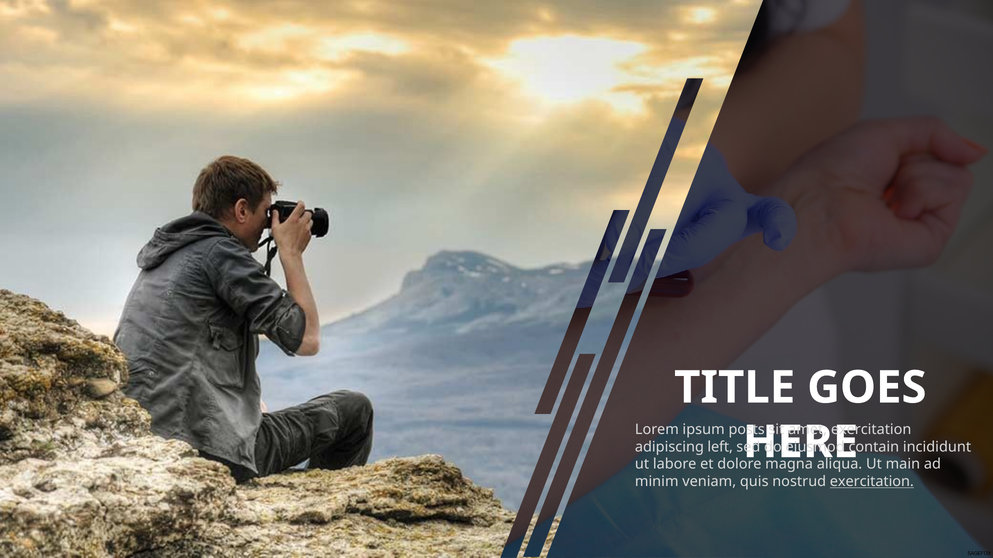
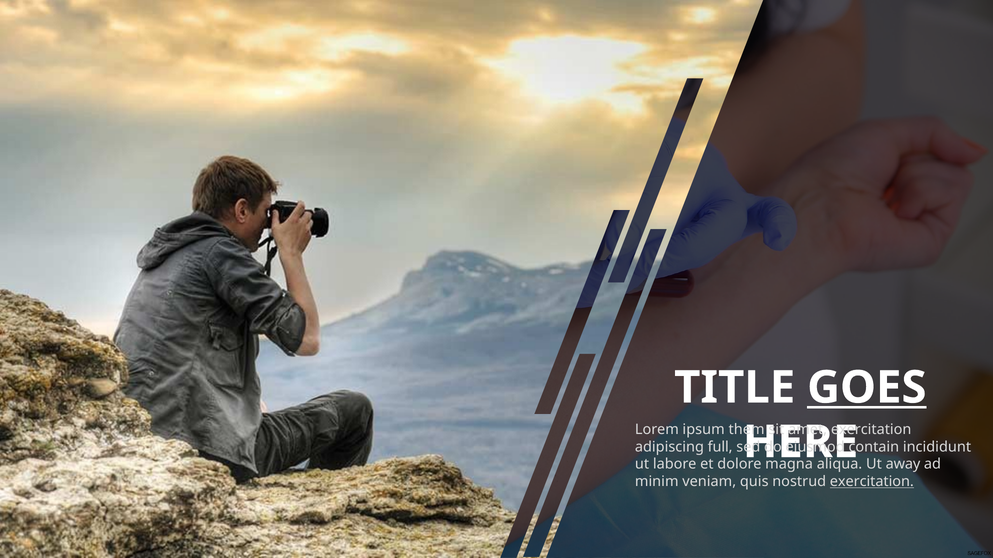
GOES underline: none -> present (867, 388)
posts: posts -> them (747, 430)
left: left -> full (720, 447)
main: main -> away (903, 465)
